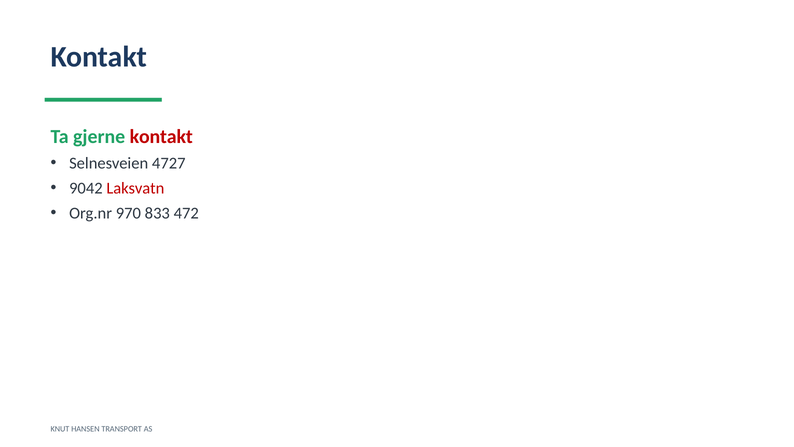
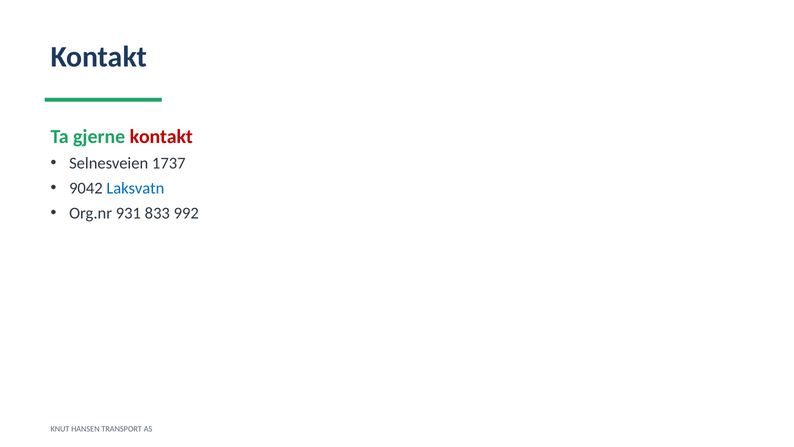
4727: 4727 -> 1737 (169, 163)
Laksvatn colour: red -> blue (135, 188)
970: 970 -> 931 (128, 213)
472: 472 -> 992 (186, 213)
